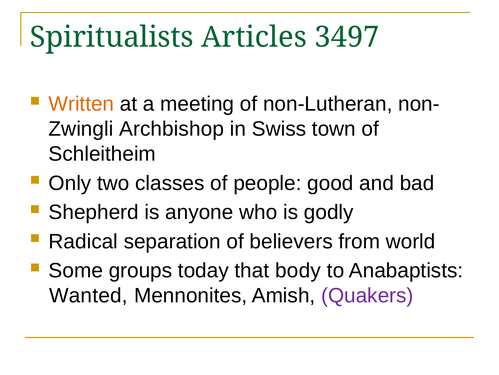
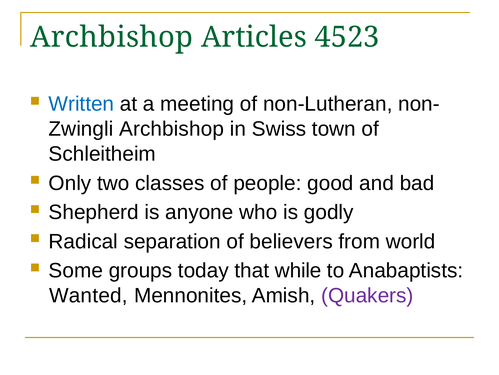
Spiritualists: Spiritualists -> Archbishop (112, 37)
3497: 3497 -> 4523 (347, 37)
Written colour: orange -> blue (81, 104)
body: body -> while (298, 270)
